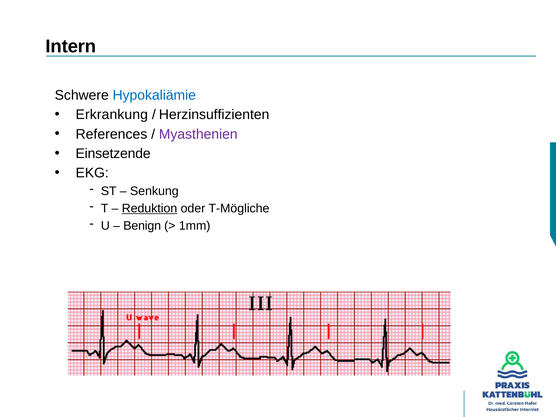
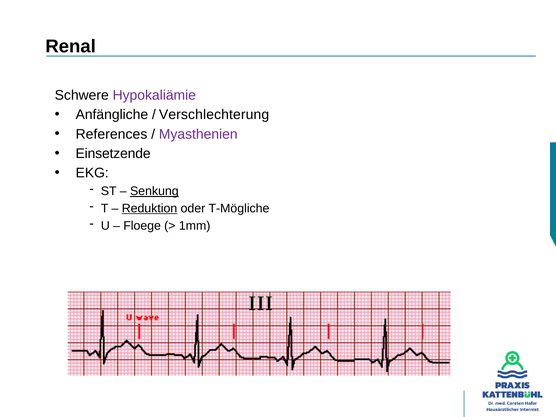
Intern: Intern -> Renal (71, 46)
Hypokaliämie colour: blue -> purple (154, 95)
Erkrankung: Erkrankung -> Anfängliche (112, 115)
Herzinsuffizienten: Herzinsuffizienten -> Verschlechterung (214, 115)
Senkung underline: none -> present (154, 191)
Benign: Benign -> Floege (142, 226)
